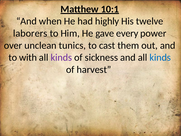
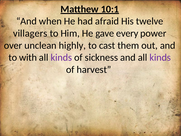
highly: highly -> afraid (107, 21)
laborers: laborers -> villagers (30, 33)
tunics: tunics -> highly (72, 45)
kinds colour: blue -> purple (160, 57)
